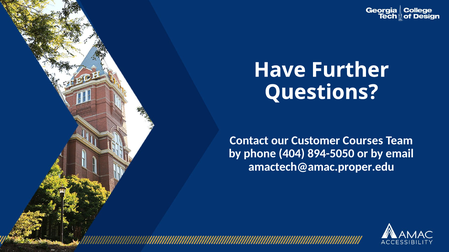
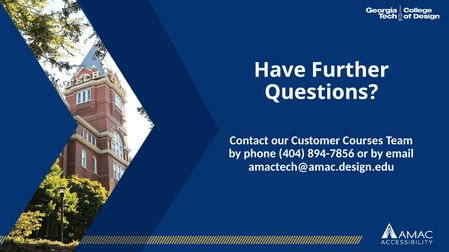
894-5050: 894-5050 -> 894-7856 (331, 154)
amactech@amac.proper.edu: amactech@amac.proper.edu -> amactech@amac.design.edu (321, 167)
